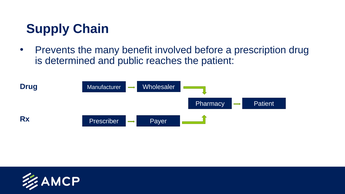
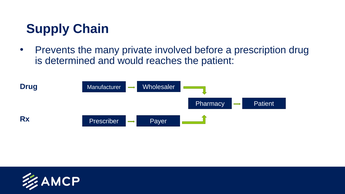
benefit: benefit -> private (137, 50)
public: public -> would (130, 61)
